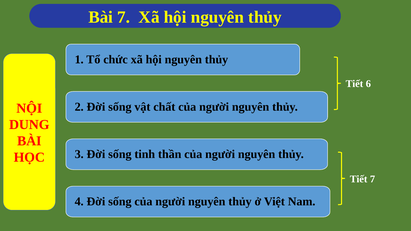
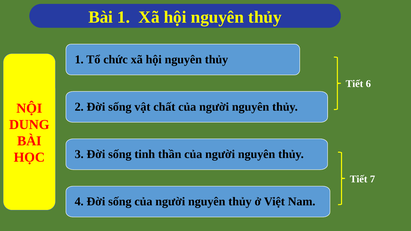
Bài 7: 7 -> 1 (124, 17)
